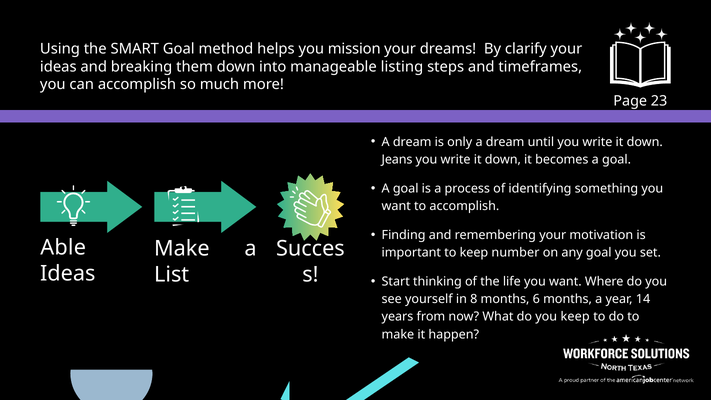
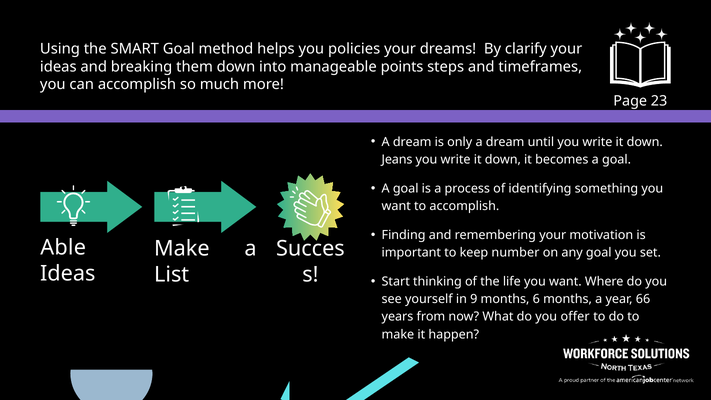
mission: mission -> policies (354, 49)
listing: listing -> points (402, 67)
8: 8 -> 9 (474, 299)
14: 14 -> 66 (643, 299)
you keep: keep -> offer (575, 317)
